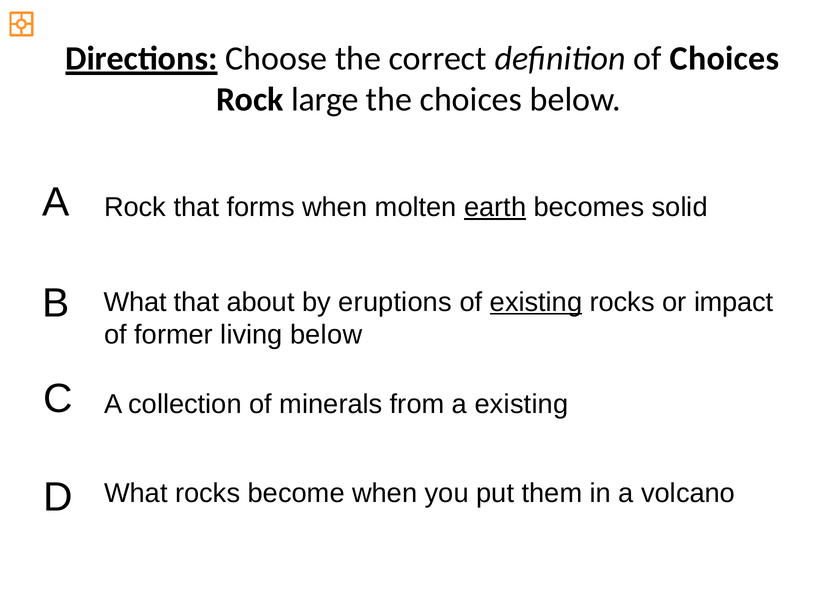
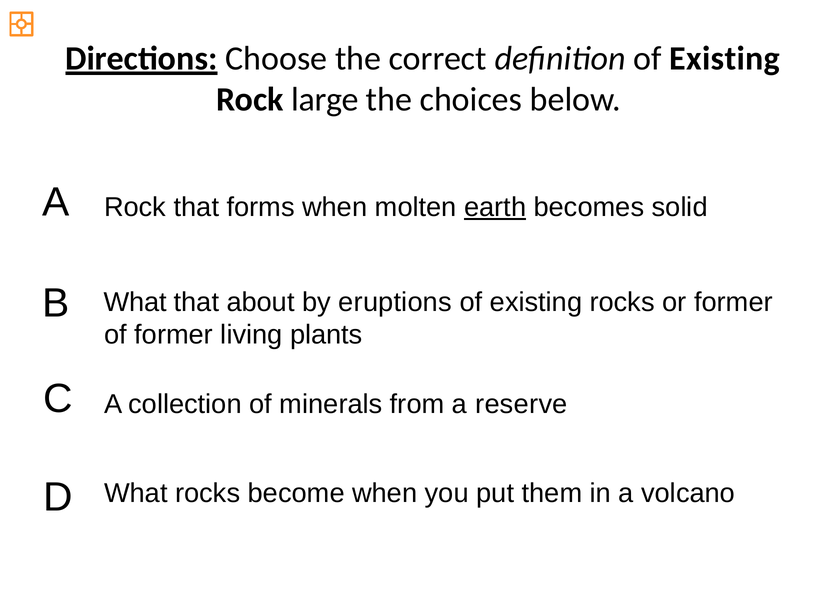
definition of Choices: Choices -> Existing (725, 59)
existing underline: present -> none (536, 302)
or impact: impact -> former (733, 302)
living below: below -> plants (326, 335)
a existing: existing -> reserve (521, 404)
